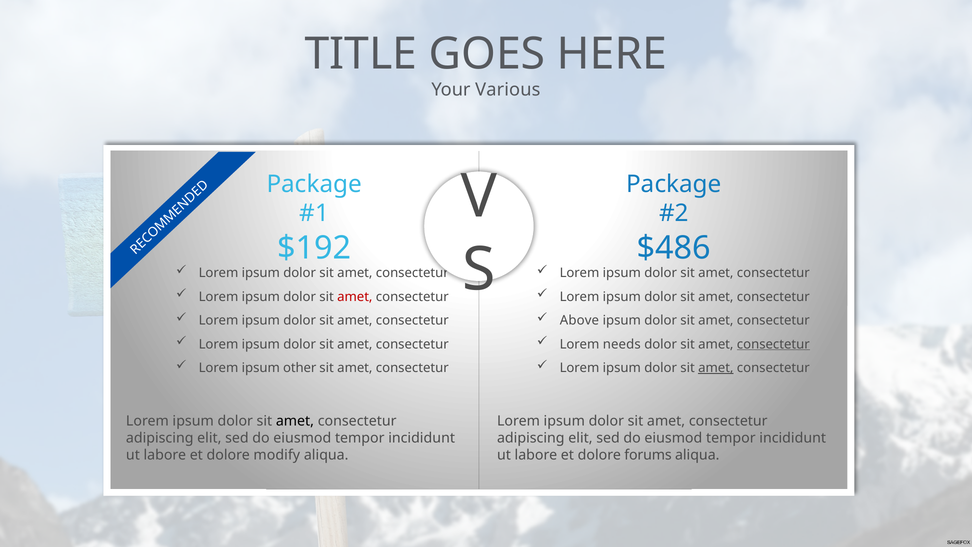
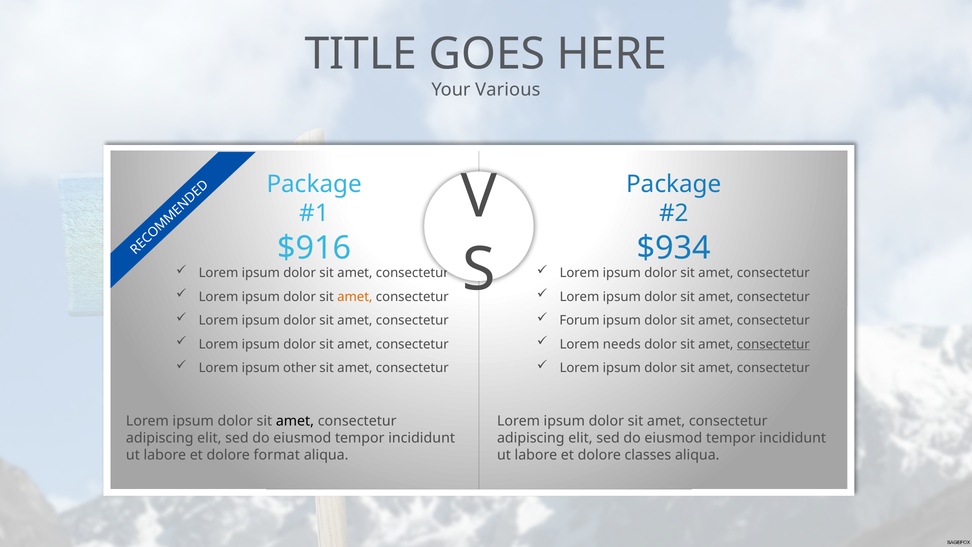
$192: $192 -> $916 (314, 248)
$486: $486 -> $934 (674, 248)
amet colour: red -> orange (355, 297)
Above: Above -> Forum (580, 320)
amet underline: present -> none (716, 368)
modify: modify -> format (277, 455)
forums: forums -> classes (648, 455)
